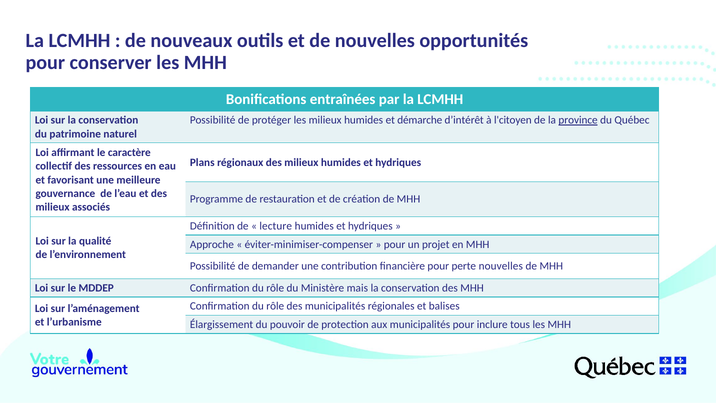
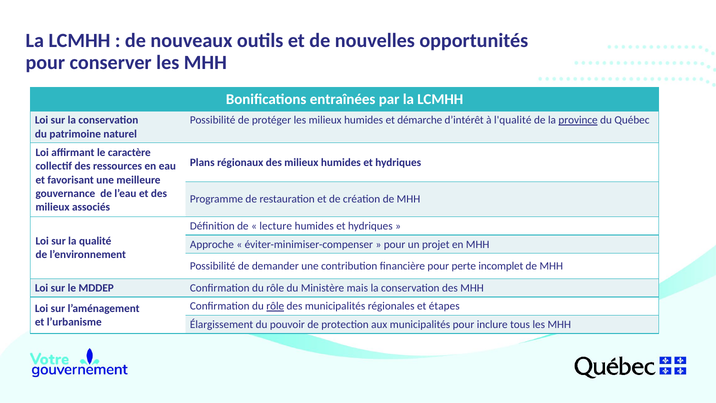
l'citoyen: l'citoyen -> l'qualité (513, 120)
perte nouvelles: nouvelles -> incomplet (501, 266)
rôle underline: none -> present (275, 306)
balises: balises -> étapes (444, 306)
